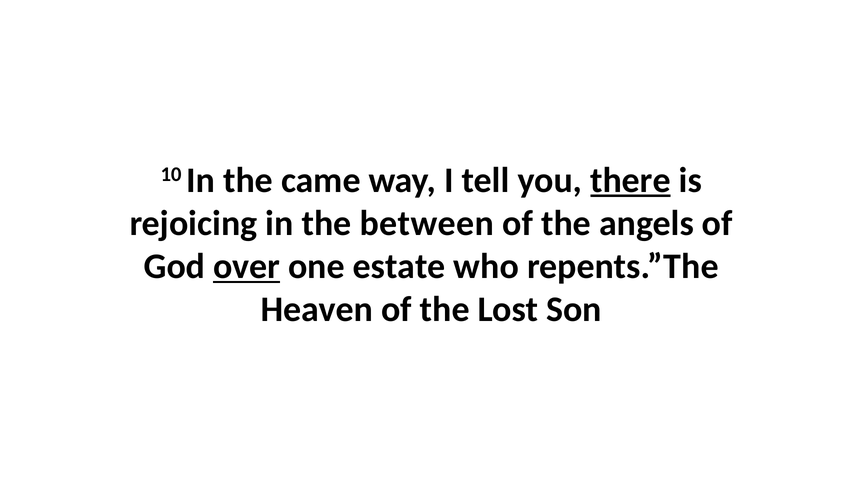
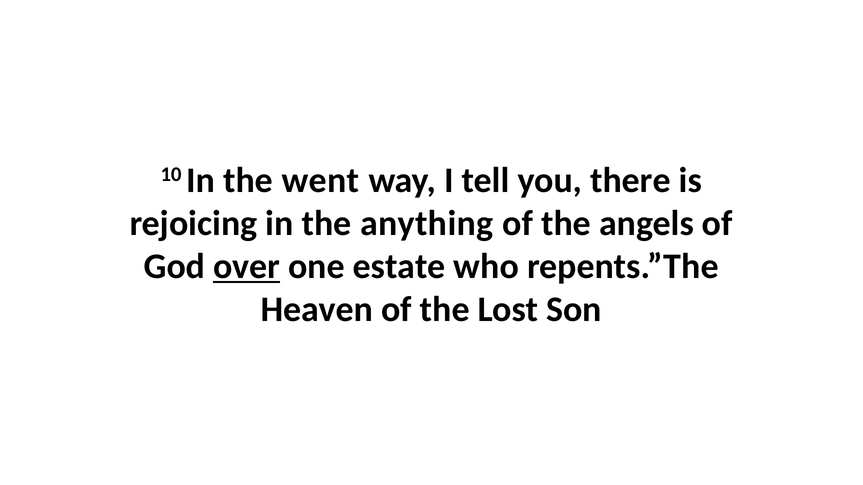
came: came -> went (321, 180)
there underline: present -> none (631, 180)
between: between -> anything (427, 224)
